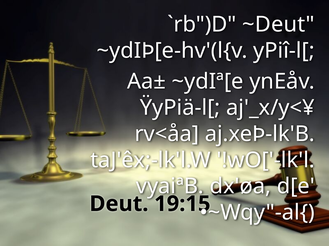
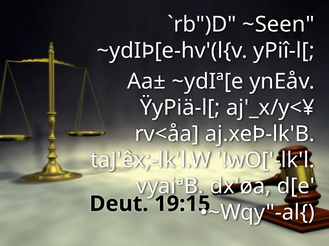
~Deut: ~Deut -> ~Seen (278, 25)
